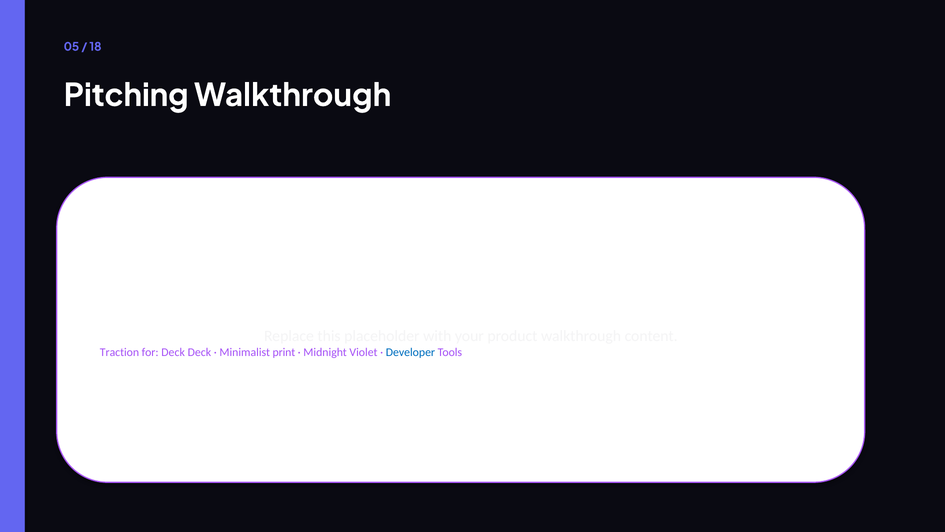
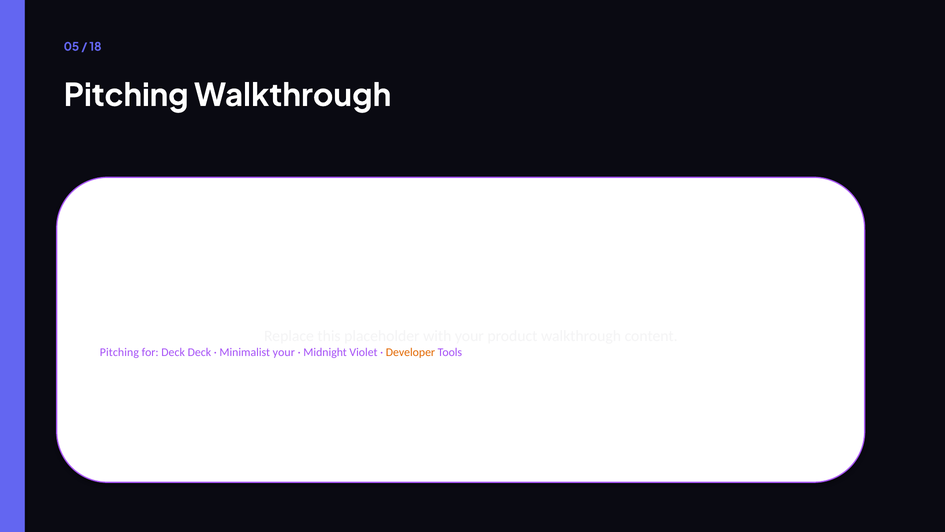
Traction: Traction -> Pitching (119, 352)
Minimalist print: print -> your (284, 352)
Developer colour: blue -> orange (410, 352)
